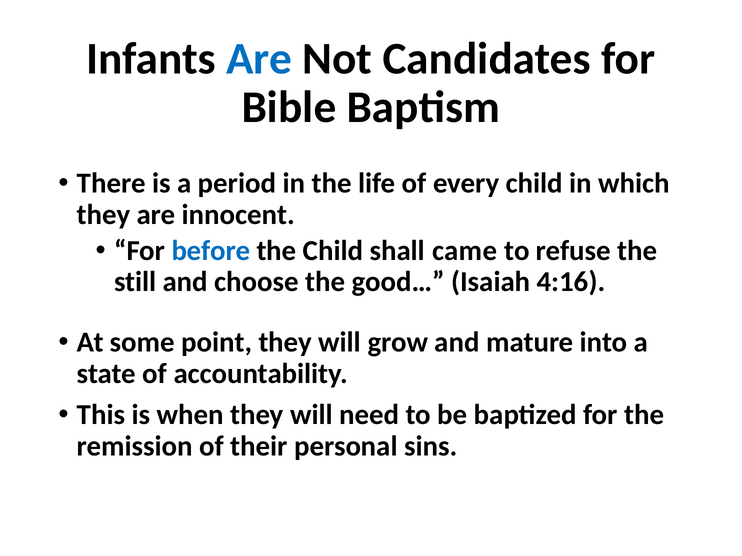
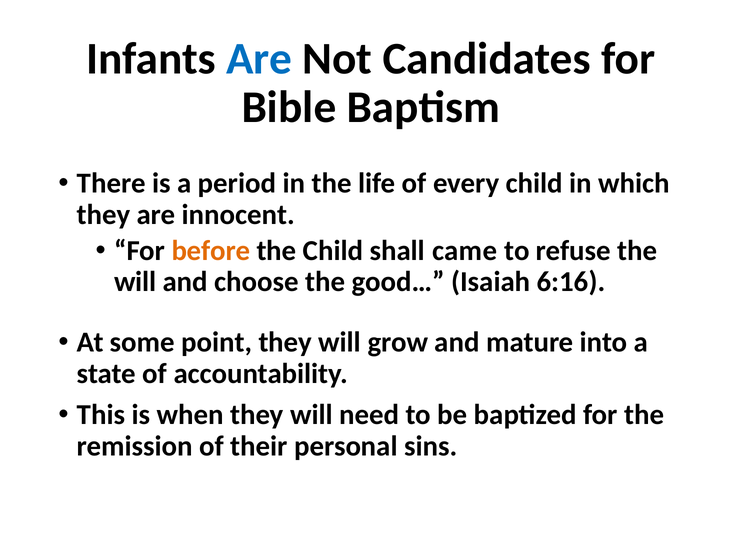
before colour: blue -> orange (211, 251)
still: still -> will (135, 282)
4:16: 4:16 -> 6:16 (571, 282)
